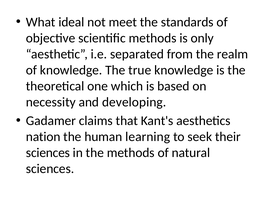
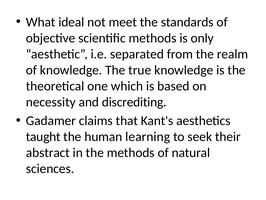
developing: developing -> discrediting (134, 102)
nation: nation -> taught (43, 136)
sciences: sciences -> abstract (48, 152)
